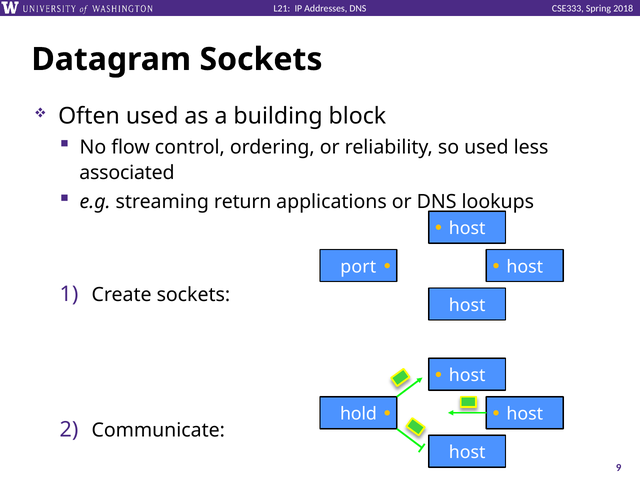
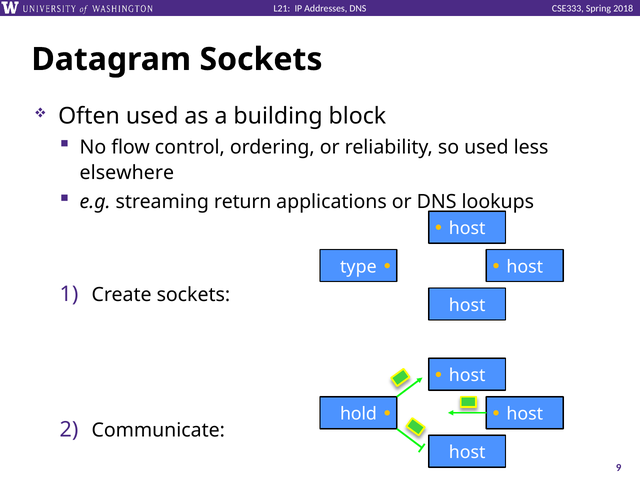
associated: associated -> elsewhere (127, 173)
port: port -> type (358, 267)
